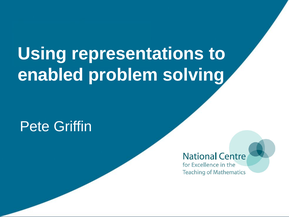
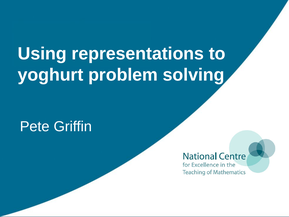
enabled: enabled -> yoghurt (50, 75)
